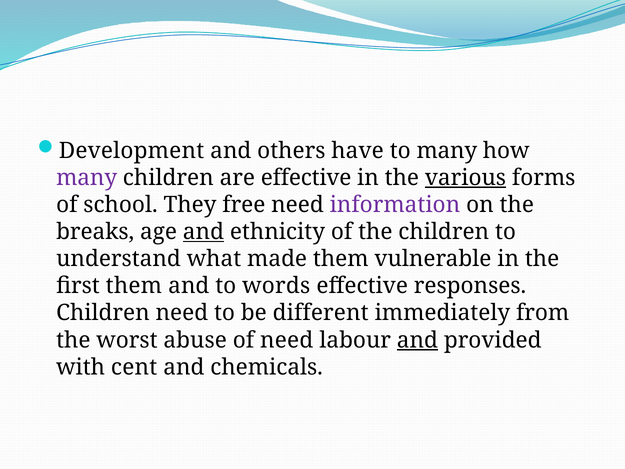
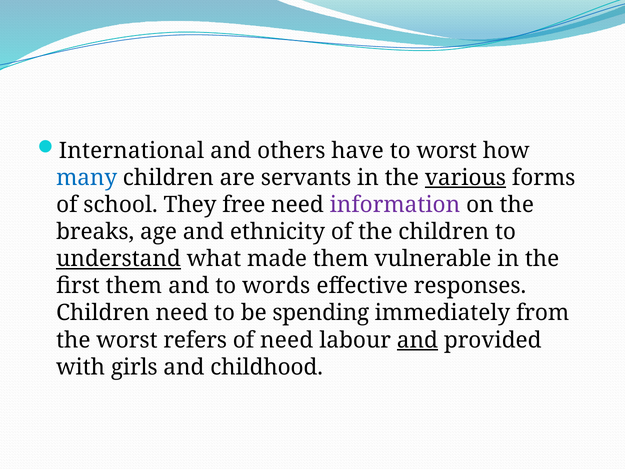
Development: Development -> International (132, 150)
to many: many -> worst (447, 150)
many colour: purple -> blue (87, 178)
are effective: effective -> servants (306, 178)
and underline: present -> none (203, 232)
understand underline: none -> present (118, 259)
different: different -> spending (321, 313)
abuse: abuse -> refers (195, 340)
cent: cent -> girls (134, 367)
chemicals: chemicals -> childhood (267, 367)
